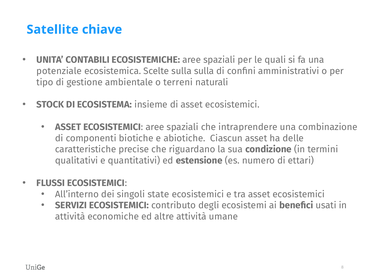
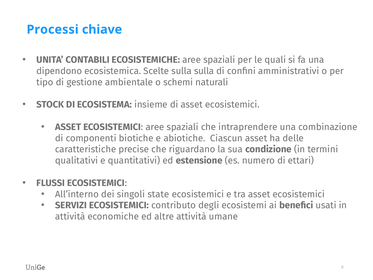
Satellite: Satellite -> Processi (53, 29)
potenziale: potenziale -> dipendono (59, 71)
terreni: terreni -> schemi (178, 82)
